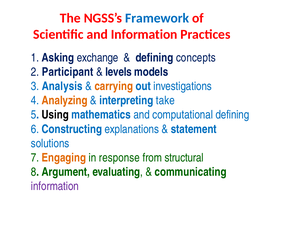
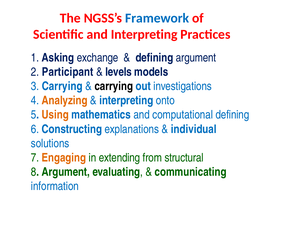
and Information: Information -> Interpreting (144, 34)
defining concepts: concepts -> argument (196, 58)
3 Analysis: Analysis -> Carrying (62, 86)
carrying colour: orange -> black (114, 86)
take: take -> onto (165, 100)
Using colour: black -> orange (55, 115)
statement: statement -> individual (194, 129)
response: response -> extending (119, 157)
information colour: purple -> blue (55, 186)
